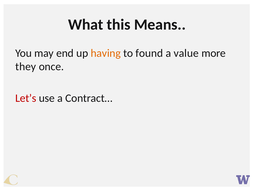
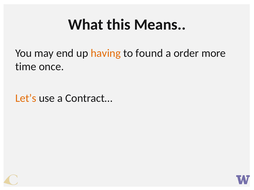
value: value -> order (186, 53)
they: they -> time (26, 67)
Let’s colour: red -> orange (26, 98)
